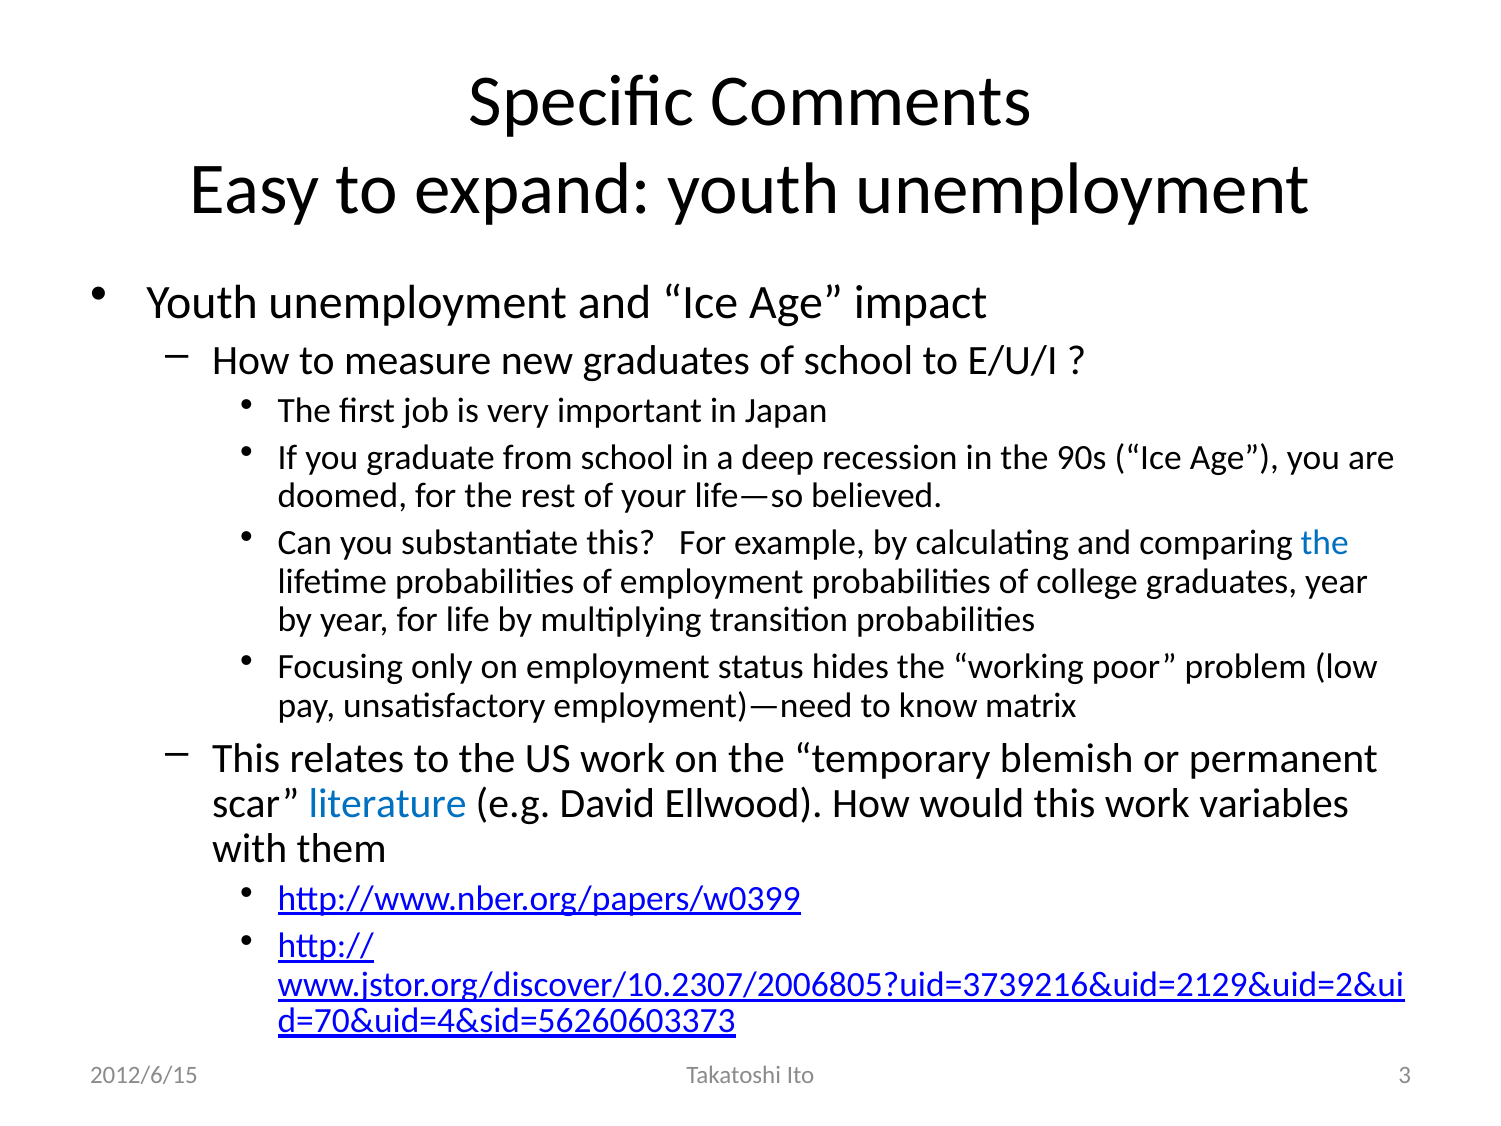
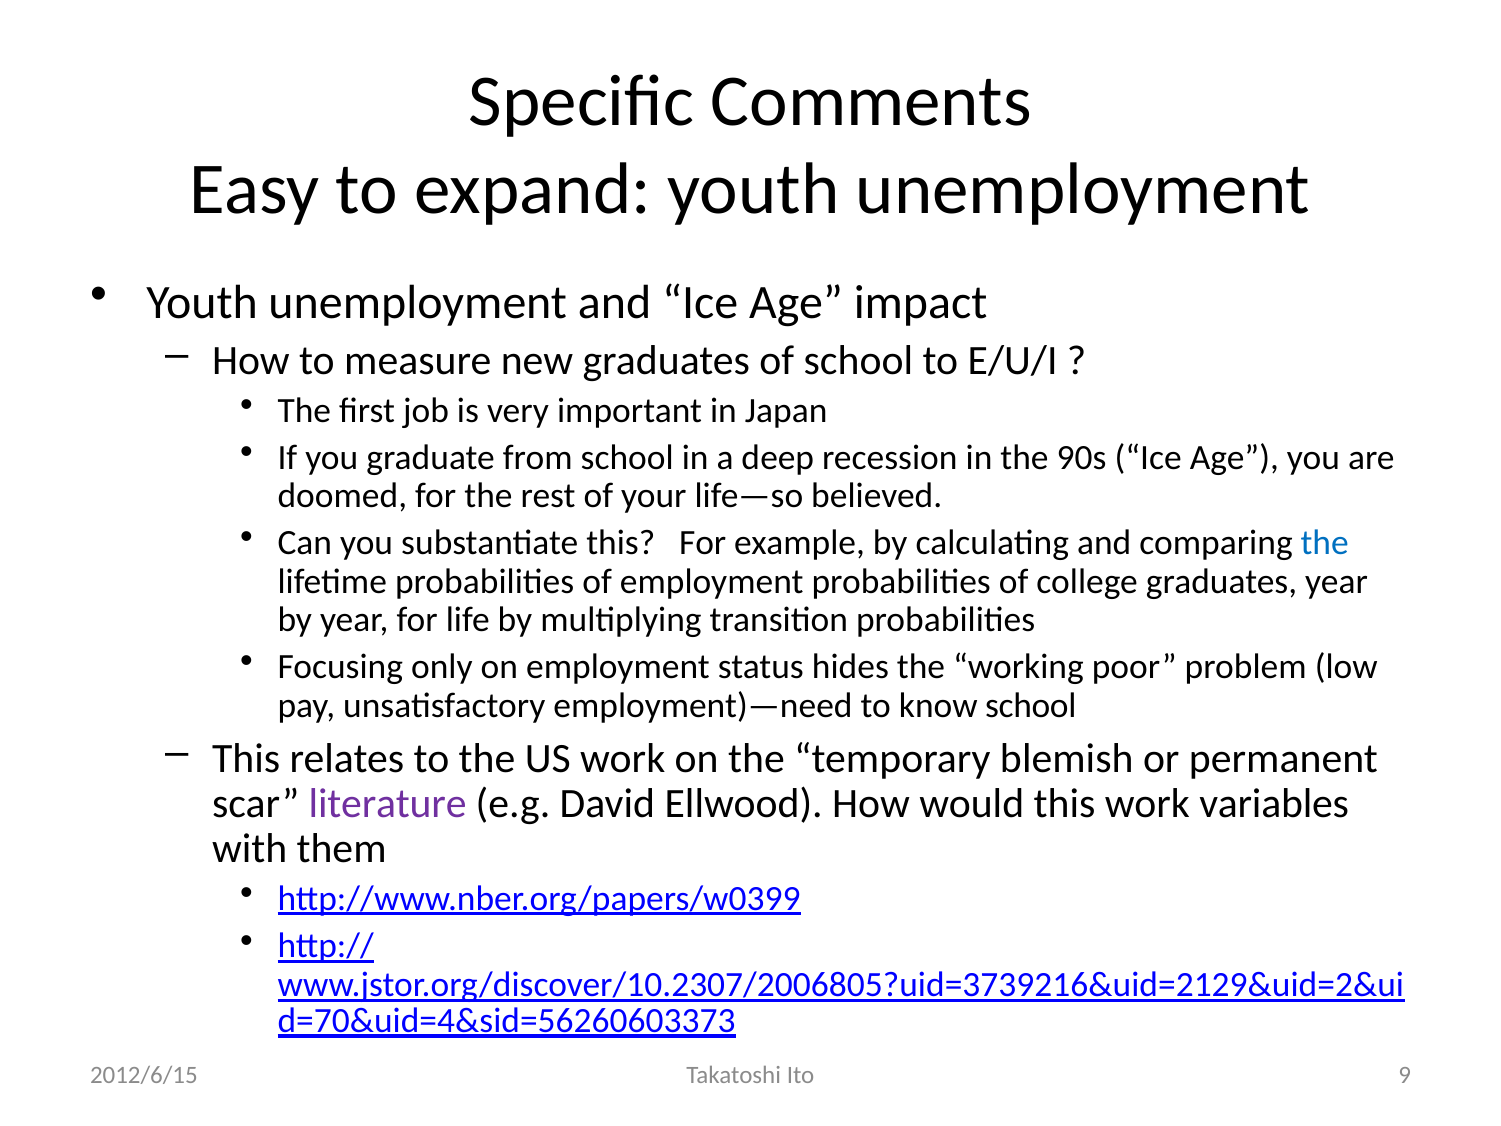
know matrix: matrix -> school (1031, 705)
literature colour: blue -> purple (388, 803)
3: 3 -> 9 (1405, 1075)
